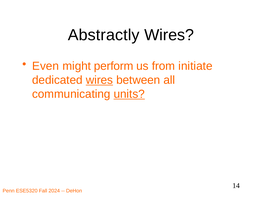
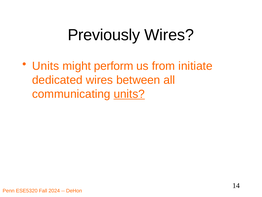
Abstractly: Abstractly -> Previously (104, 35)
Even: Even -> Units (46, 66)
wires underline: present -> none (99, 80)
